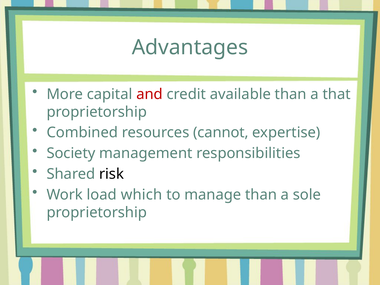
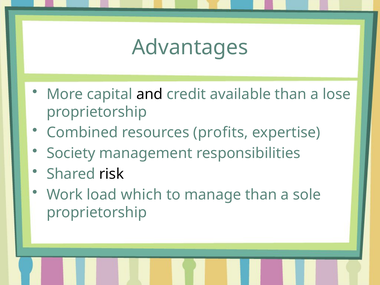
and colour: red -> black (150, 94)
that: that -> lose (337, 94)
cannot: cannot -> profits (221, 133)
